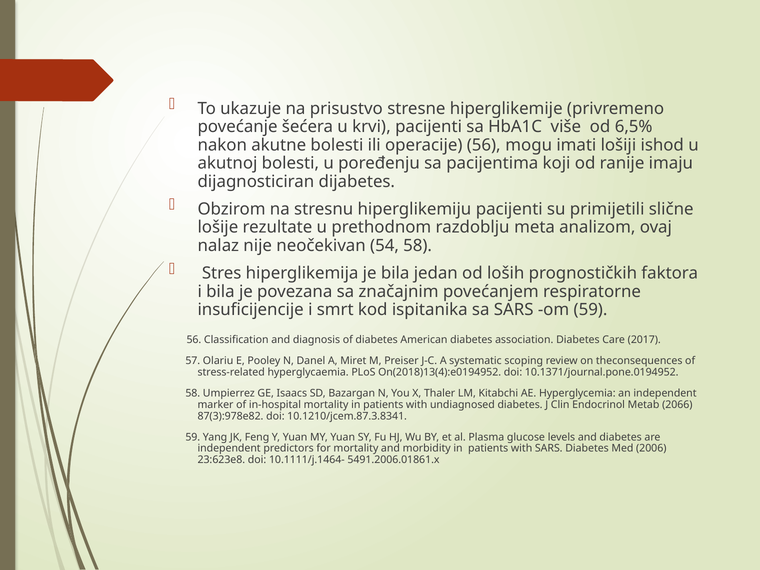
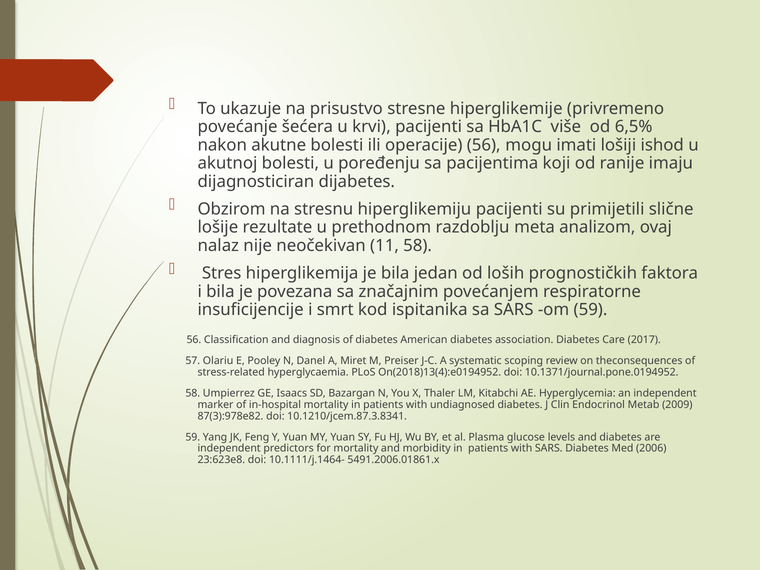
54: 54 -> 11 (385, 246)
2066: 2066 -> 2009 (677, 405)
